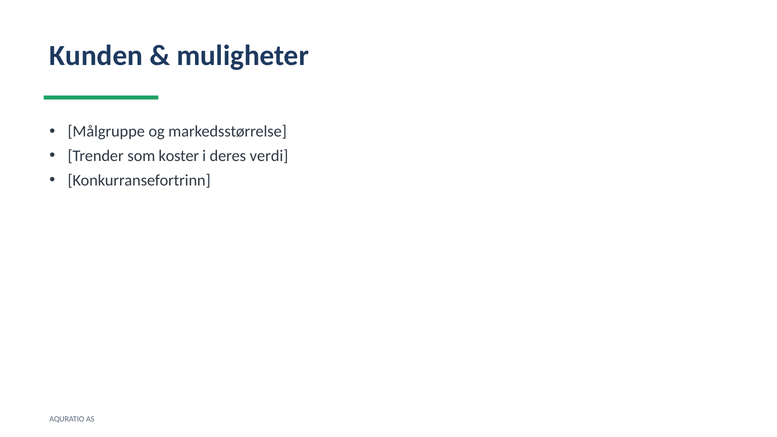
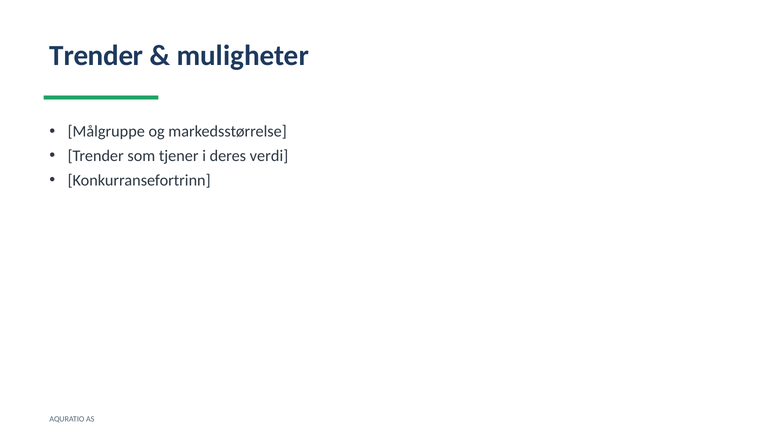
Kunden: Kunden -> Trender (96, 55)
koster: koster -> tjener (179, 156)
